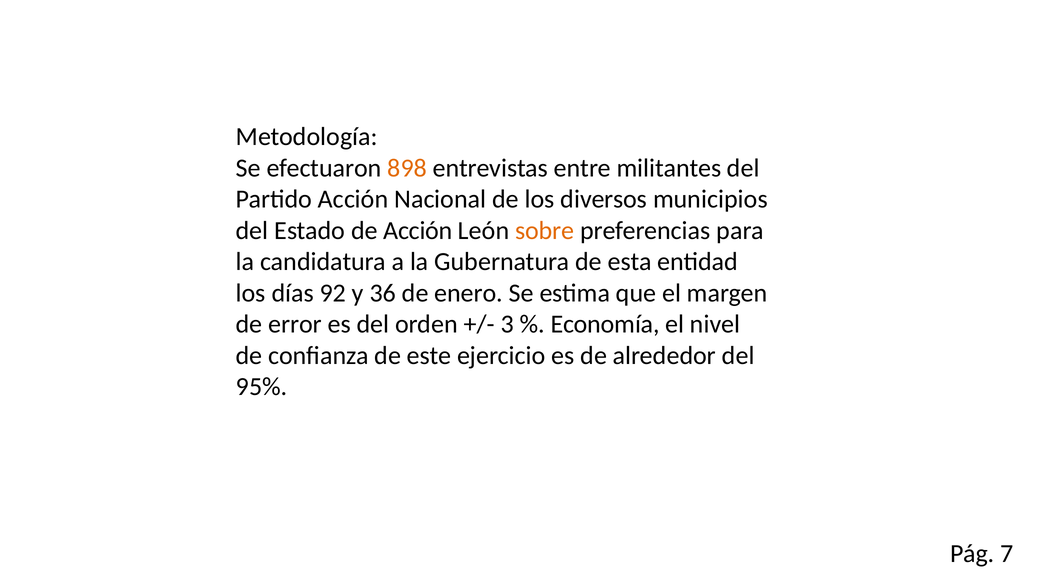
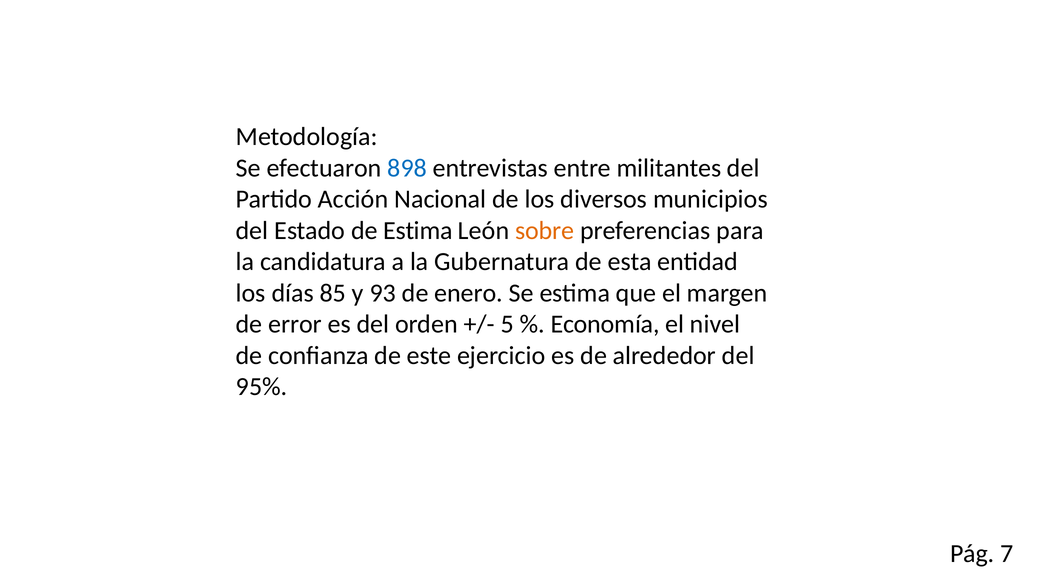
898 colour: orange -> blue (407, 168)
de Acción: Acción -> Estima (418, 231)
92: 92 -> 85 (333, 293)
36: 36 -> 93 (383, 293)
3: 3 -> 5 (507, 324)
